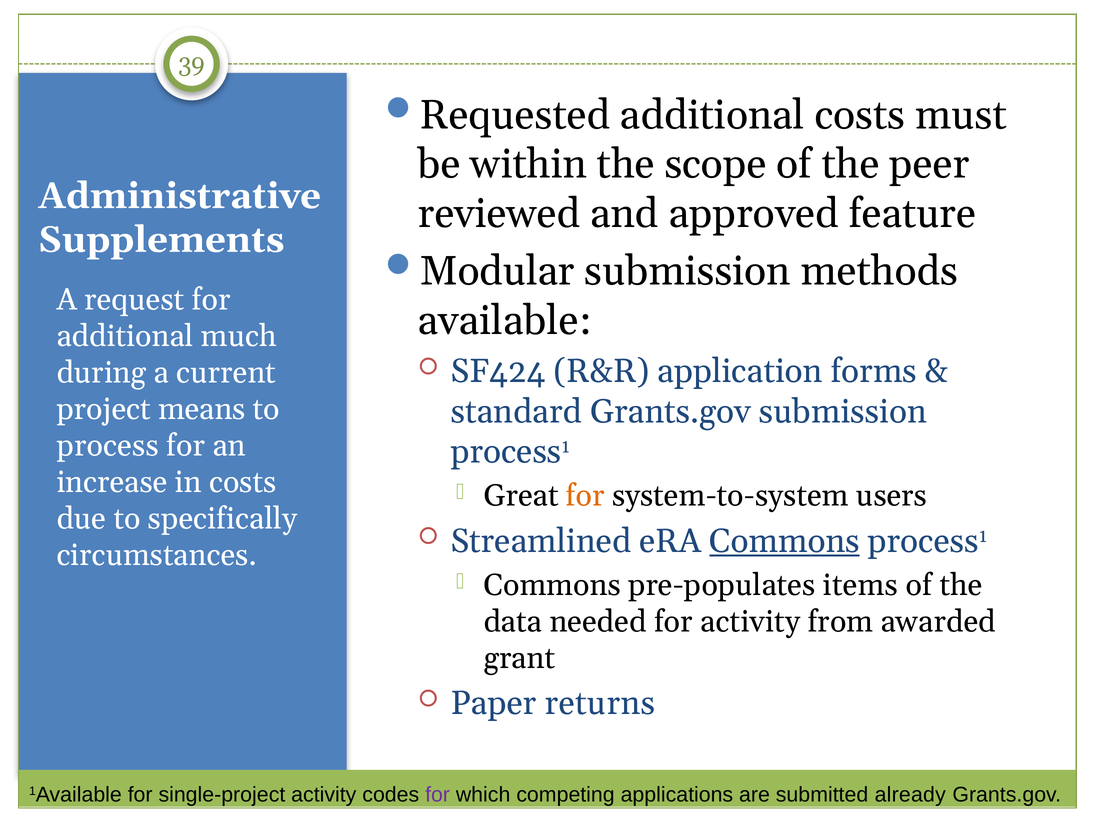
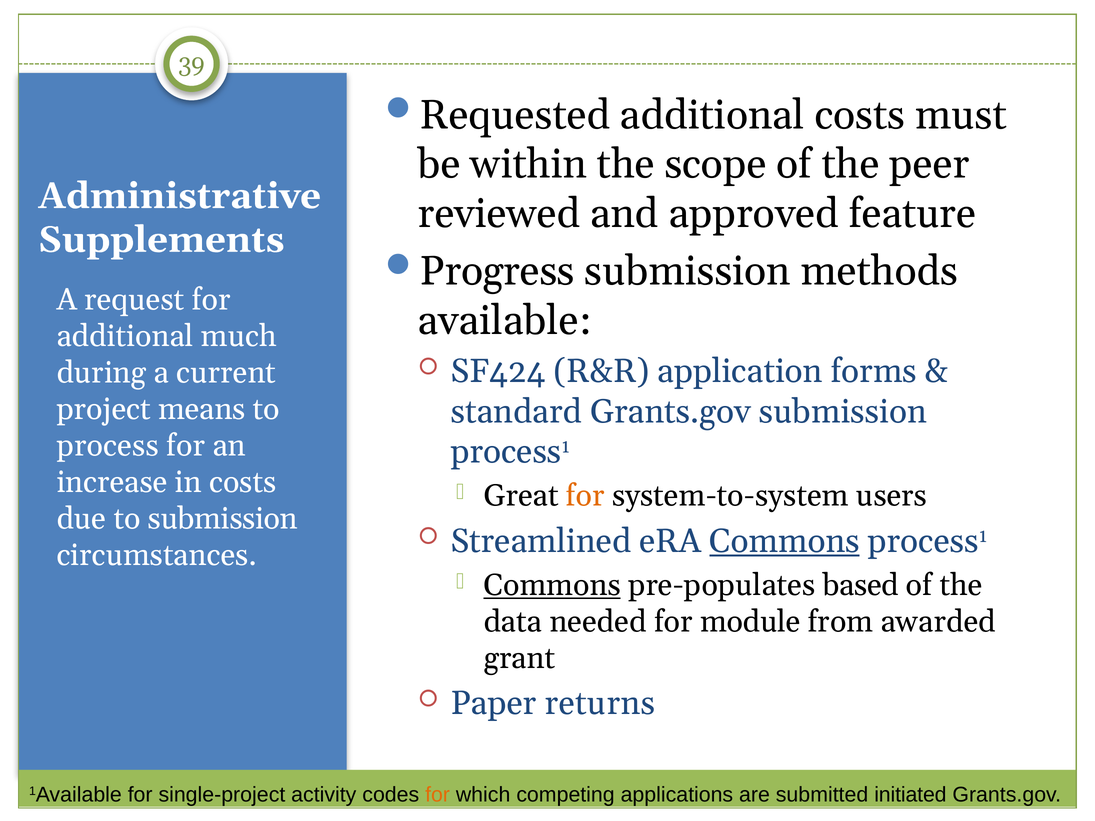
Modular: Modular -> Progress (497, 271)
to specifically: specifically -> submission (223, 519)
Commons underline: none -> present (552, 585)
items: items -> based (861, 585)
for activity: activity -> module (750, 622)
for colour: purple -> orange (438, 795)
already: already -> initiated (910, 795)
